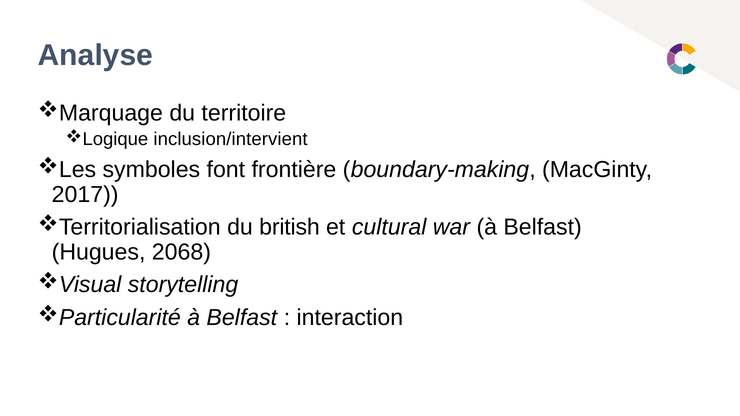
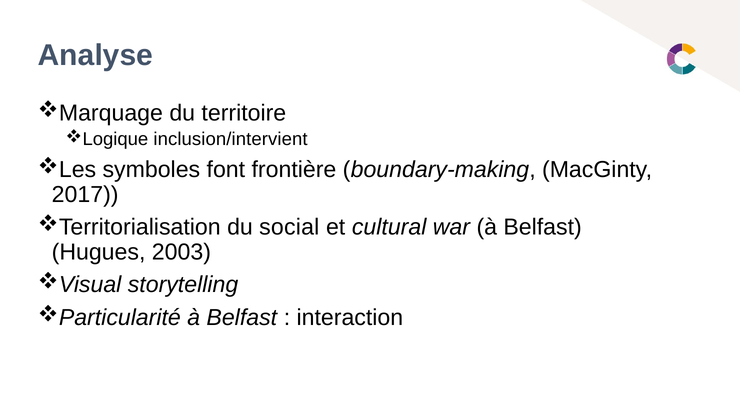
british: british -> social (289, 227)
2068: 2068 -> 2003 (181, 252)
